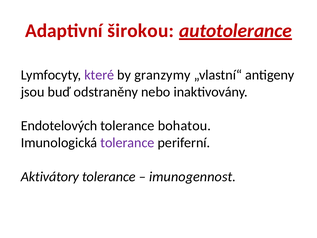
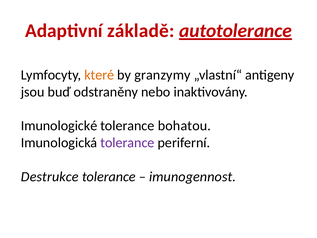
širokou: širokou -> základě (141, 31)
které colour: purple -> orange (99, 75)
Endotelových: Endotelových -> Imunologické (59, 126)
Aktivátory: Aktivátory -> Destrukce (50, 176)
